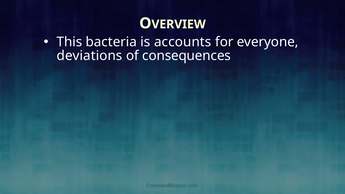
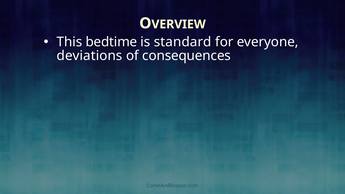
bacteria: bacteria -> bedtime (111, 42)
accounts: accounts -> standard (183, 42)
